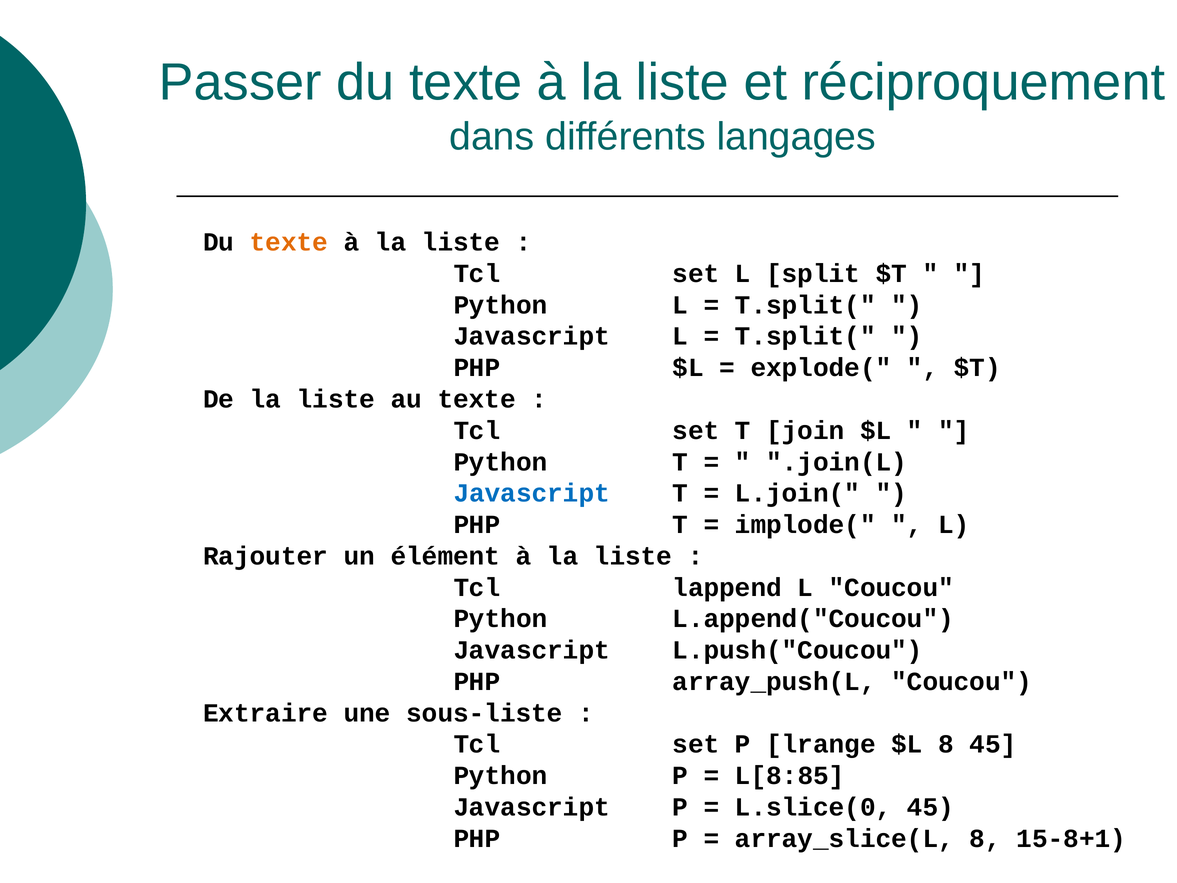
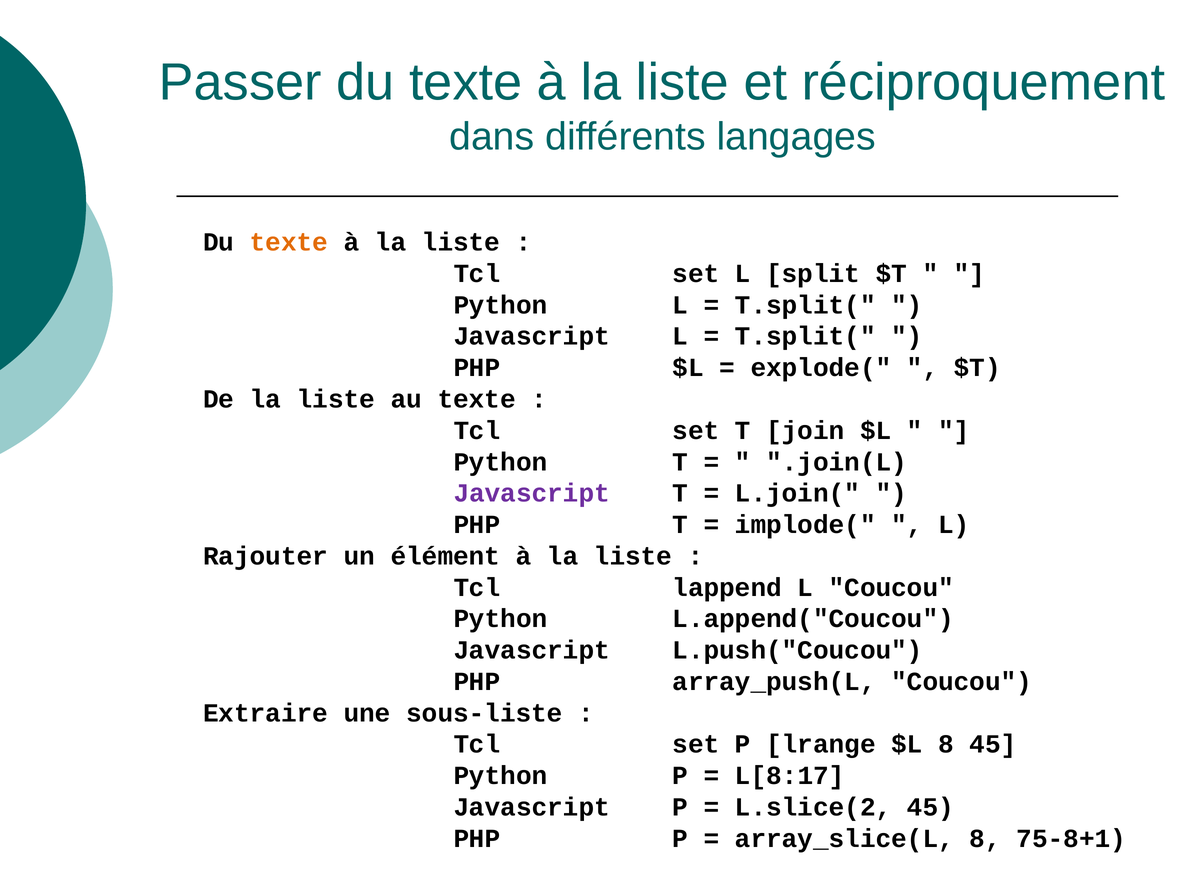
Javascript colour: blue -> purple (532, 493)
L[8:85: L[8:85 -> L[8:17 (790, 775)
L.slice(0: L.slice(0 -> L.slice(2 (813, 807)
15-8+1: 15-8+1 -> 75-8+1 (1071, 838)
